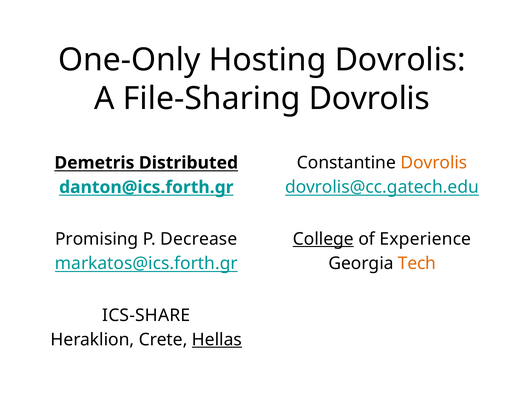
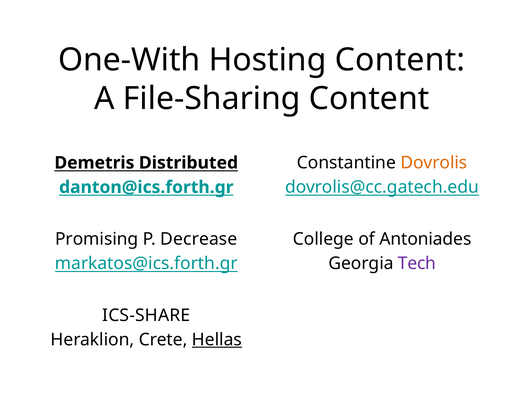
One-Only: One-Only -> One-With (129, 60)
Hosting Dovrolis: Dovrolis -> Content (400, 60)
File-Sharing Dovrolis: Dovrolis -> Content (369, 98)
College underline: present -> none (323, 239)
Experience: Experience -> Antoniades (425, 239)
Tech colour: orange -> purple (417, 263)
